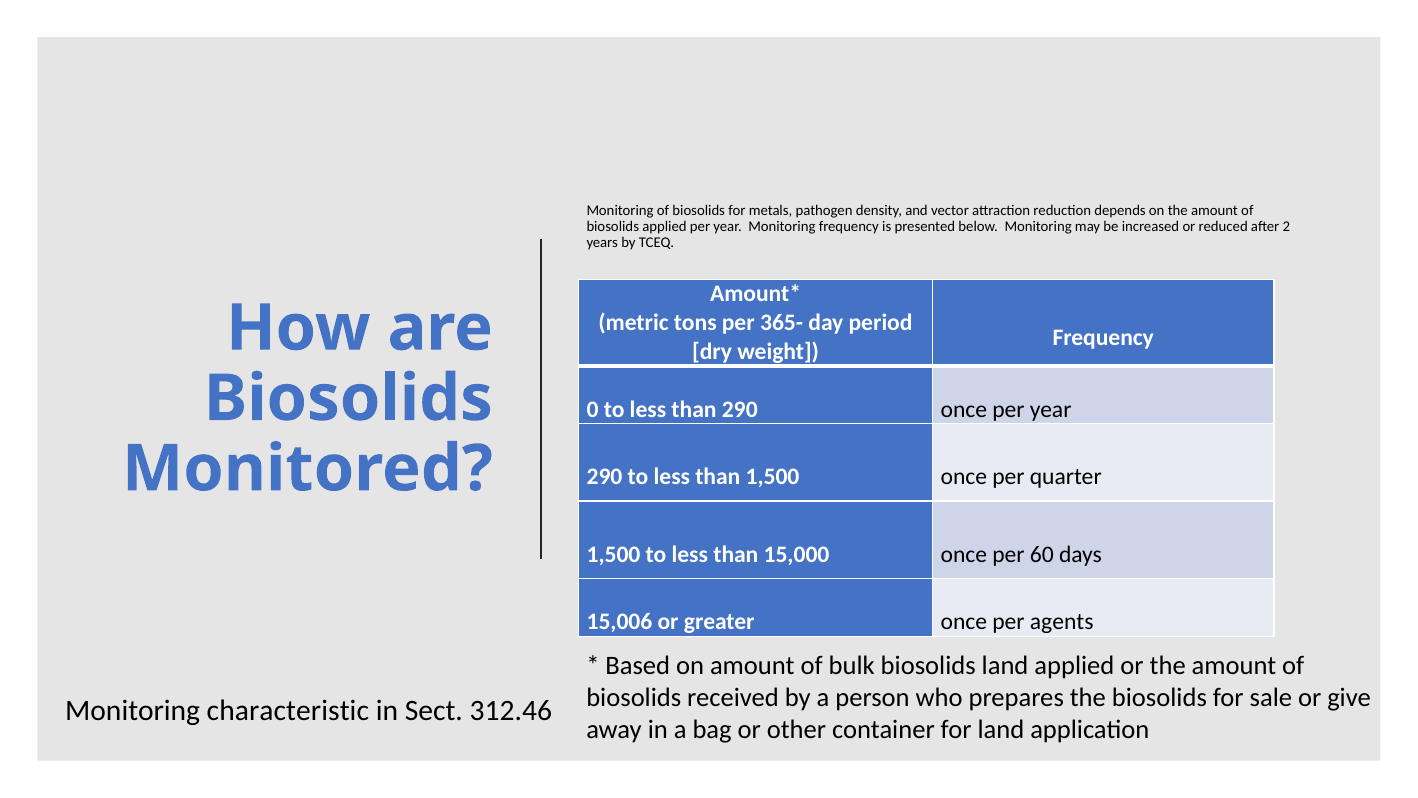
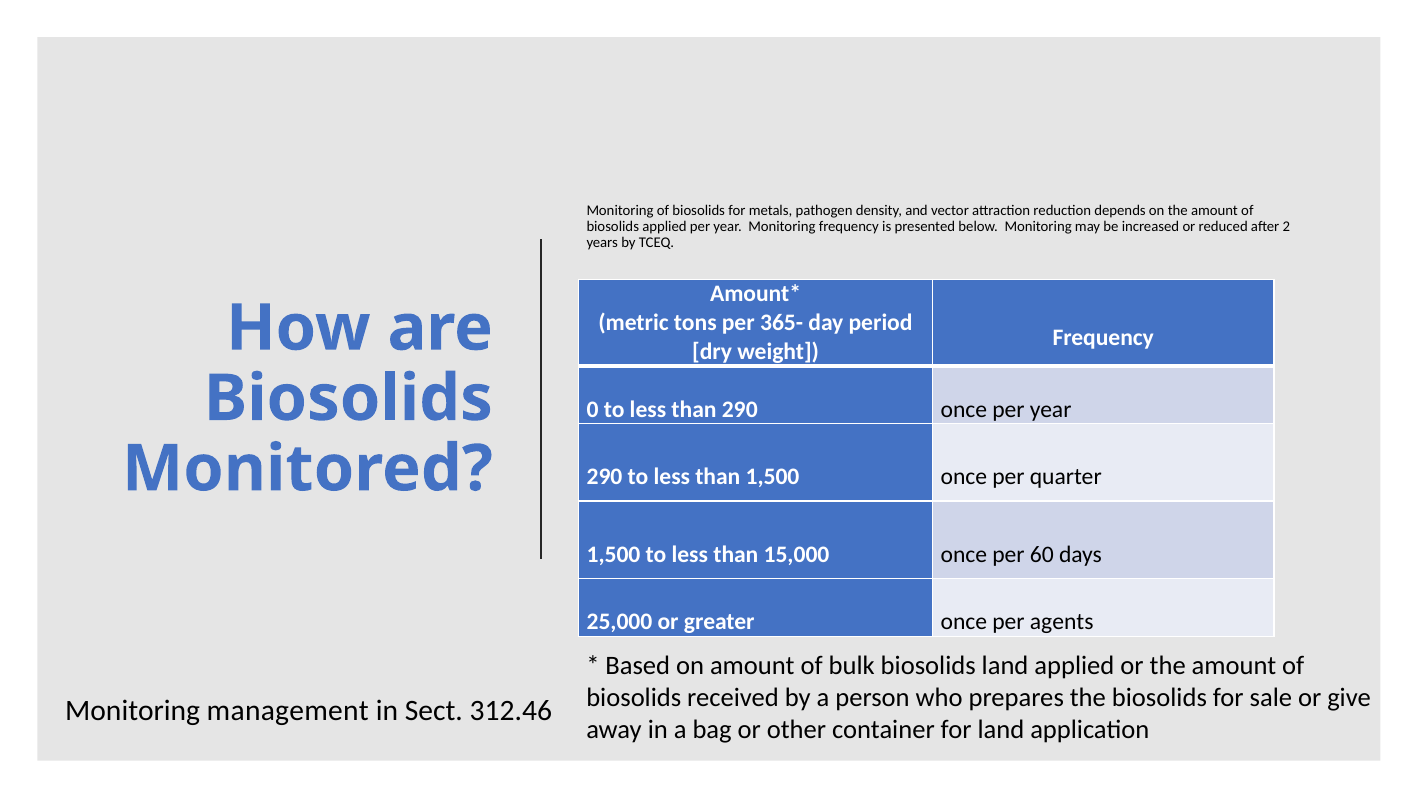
15,006: 15,006 -> 25,000 (619, 622)
characteristic: characteristic -> management (288, 710)
